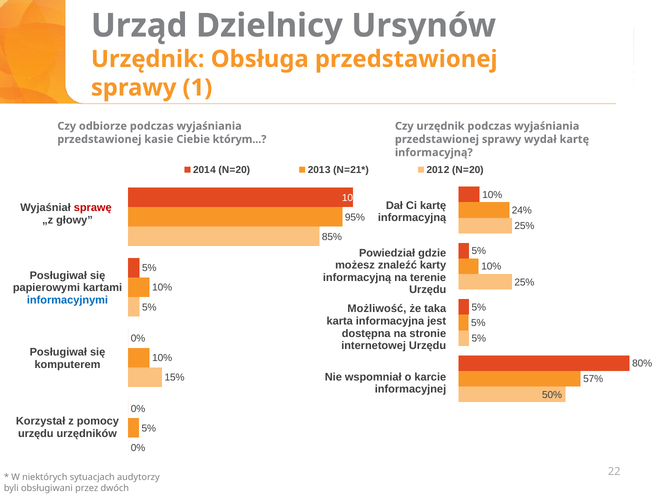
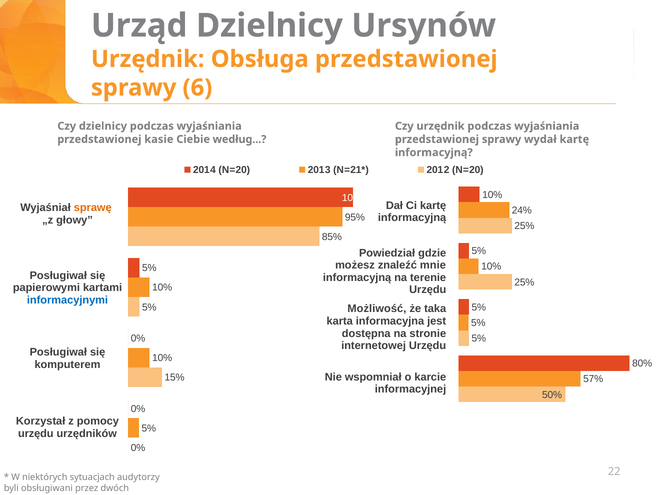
1: 1 -> 6 (197, 88)
Czy odbiorze: odbiorze -> dzielnicy (103, 126)
którym: którym -> według (240, 139)
sprawę colour: red -> orange (93, 208)
karty: karty -> mnie (433, 265)
